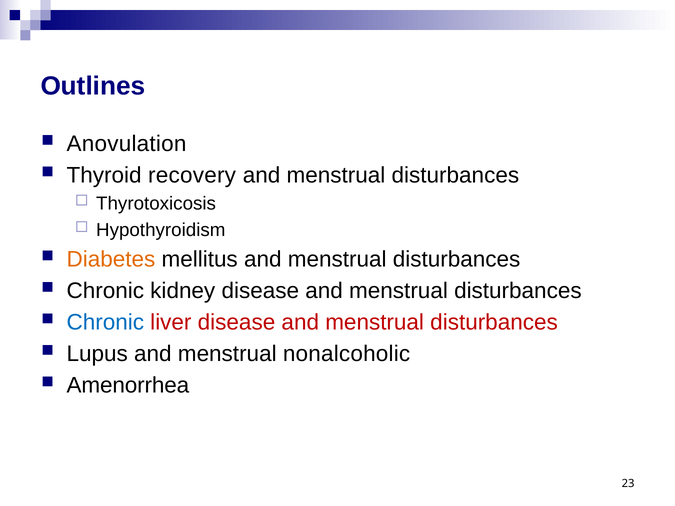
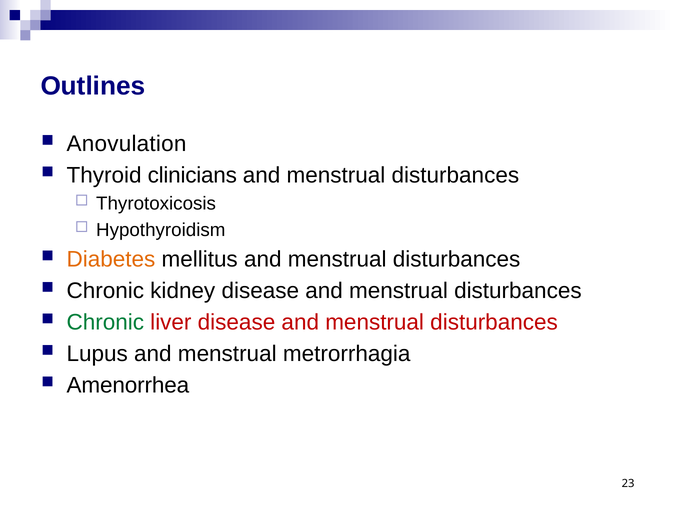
recovery: recovery -> clinicians (192, 175)
Chronic colour: blue -> green (105, 322)
nonalcoholic: nonalcoholic -> metrorrhagia (347, 354)
